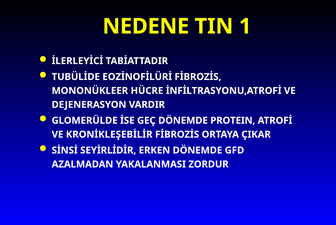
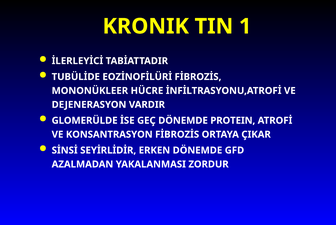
NEDENE: NEDENE -> KRONIK (146, 26)
KRONİKLEŞEBİLİR: KRONİKLEŞEBİLİR -> KONSANTRASYON (109, 134)
